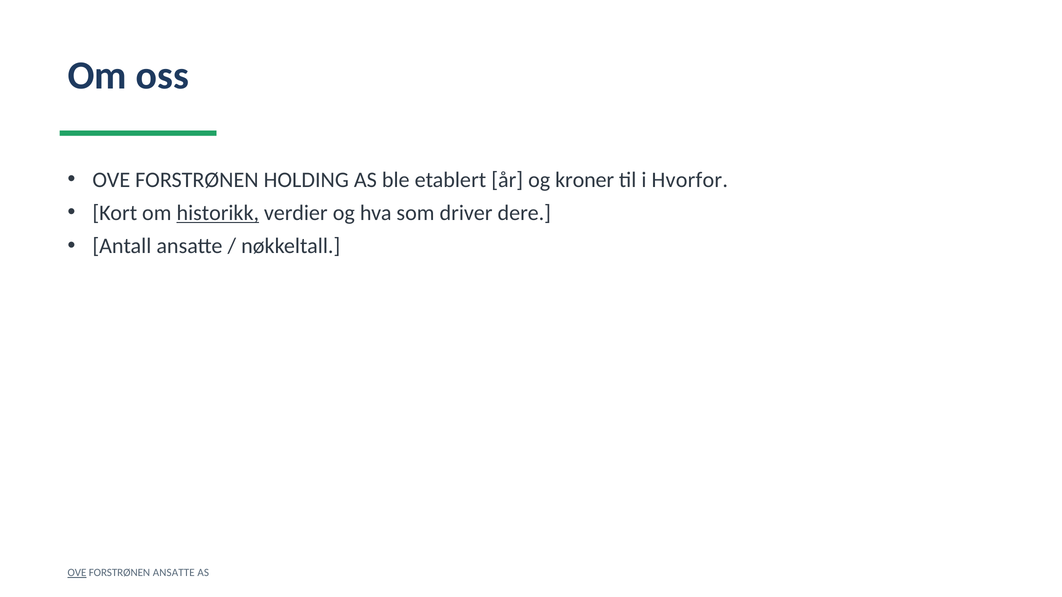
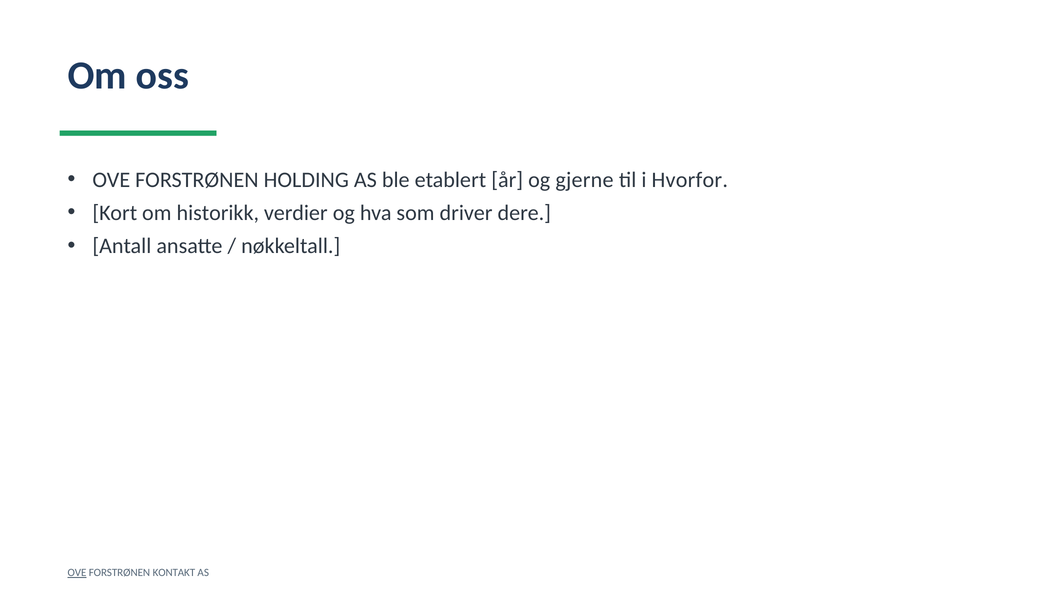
kroner: kroner -> gjerne (584, 180)
historikk underline: present -> none (218, 213)
FORSTRØNEN ANSATTE: ANSATTE -> KONTAKT (174, 573)
